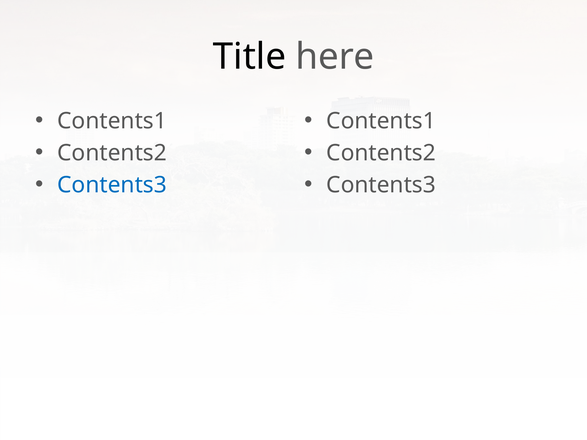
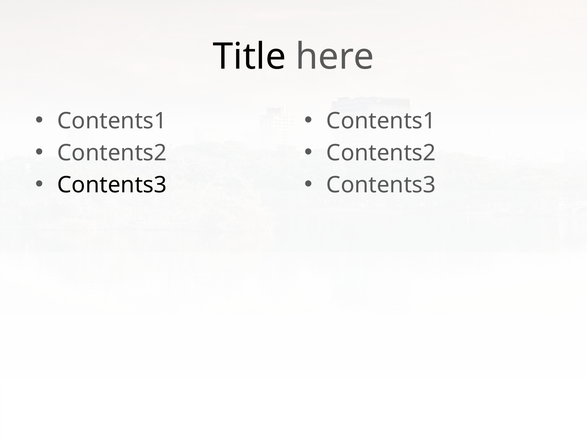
Contents3 colour: blue -> black (112, 185)
